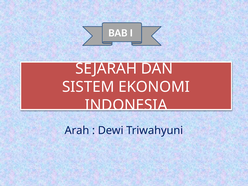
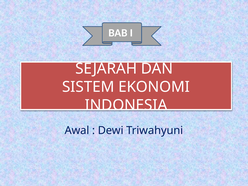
Arah: Arah -> Awal (77, 131)
